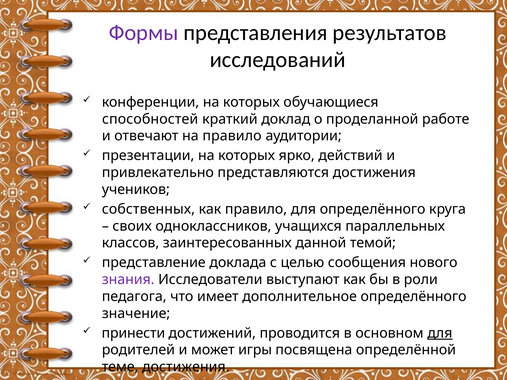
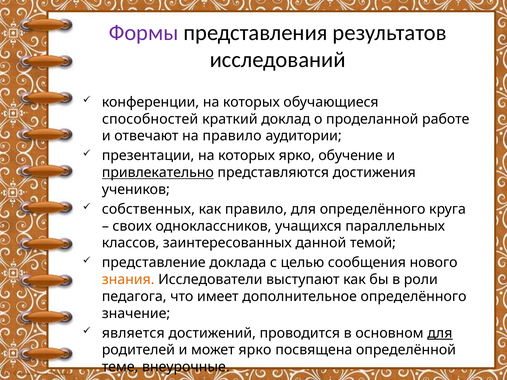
действий: действий -> обучение (351, 156)
привлекательно underline: none -> present (158, 173)
знания colour: purple -> orange (128, 280)
принести: принести -> является (133, 333)
может игры: игры -> ярко (255, 350)
теме достижения: достижения -> внеурочные (186, 367)
